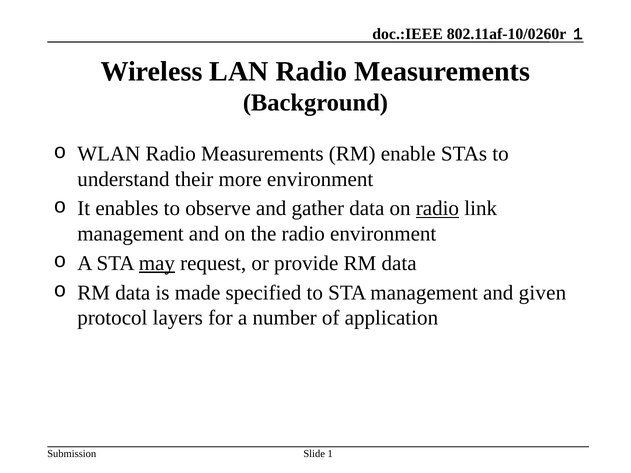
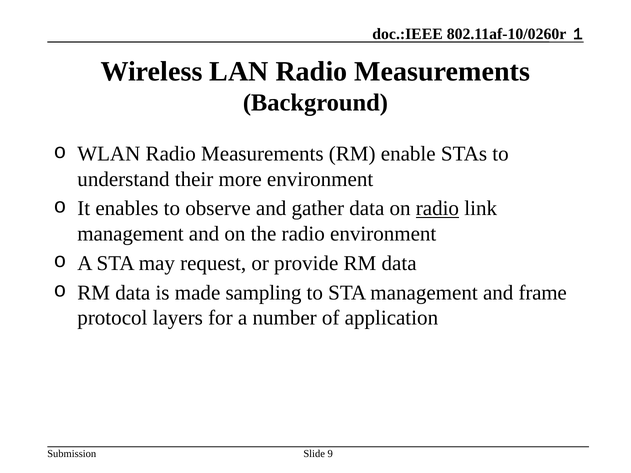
may underline: present -> none (157, 263)
specified: specified -> sampling (264, 293)
given: given -> frame (543, 293)
1: 1 -> 9 (330, 454)
